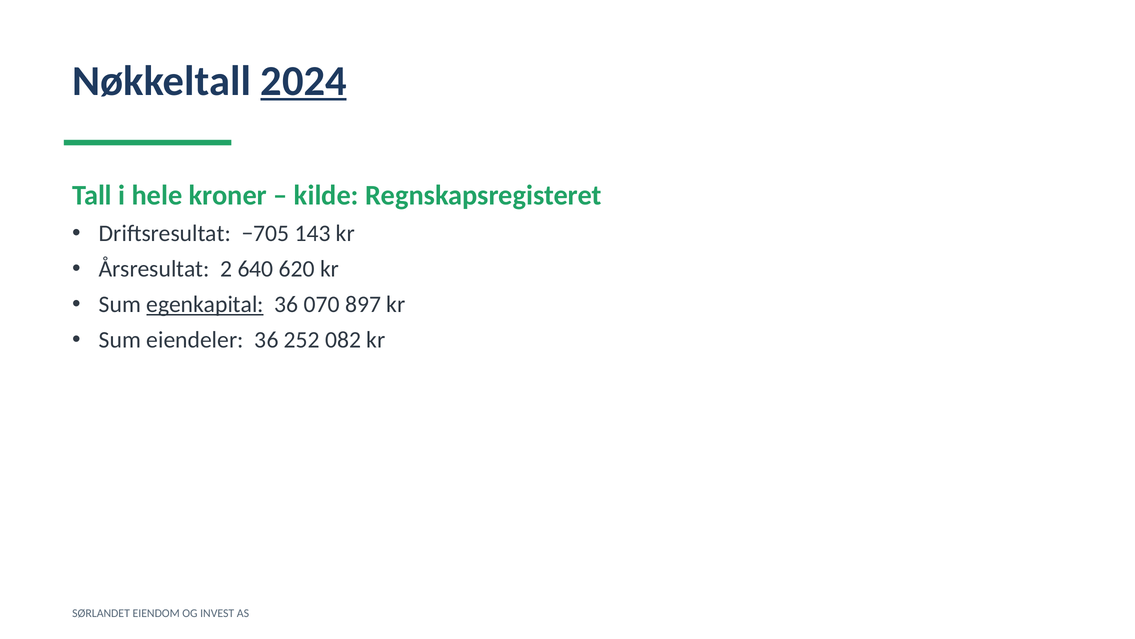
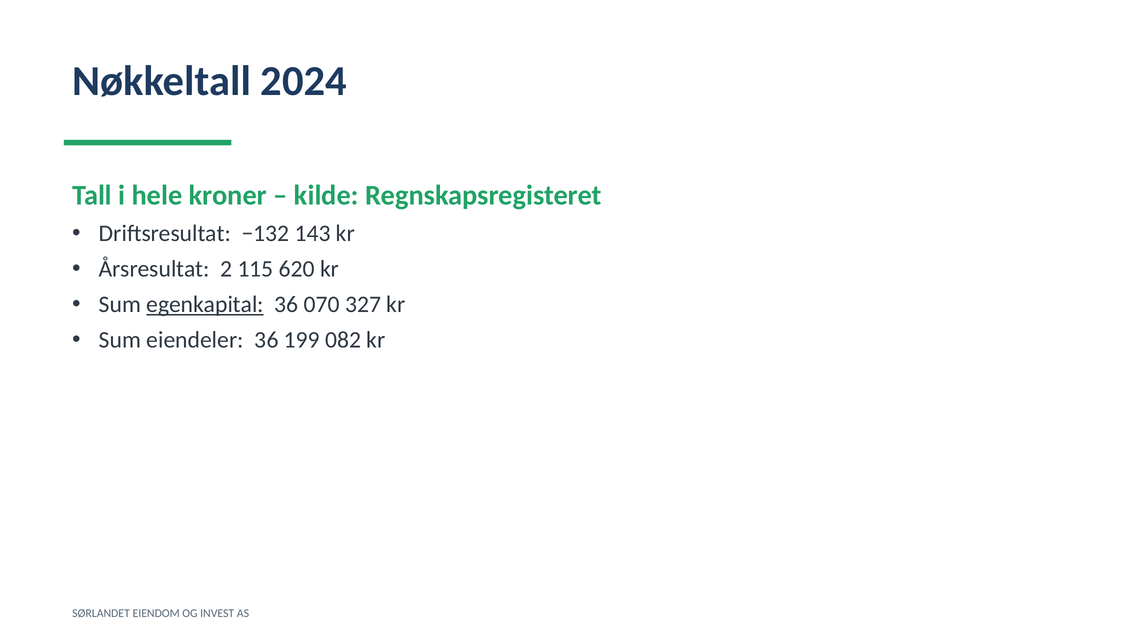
2024 underline: present -> none (304, 81)
−705: −705 -> −132 (265, 233)
640: 640 -> 115 (255, 269)
897: 897 -> 327 (363, 304)
252: 252 -> 199 (302, 340)
